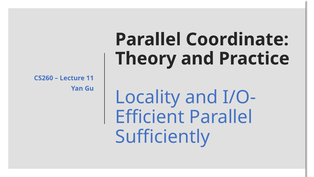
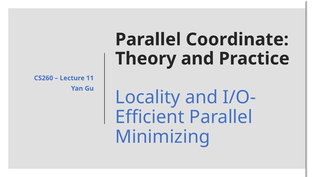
Sufficiently: Sufficiently -> Minimizing (163, 137)
